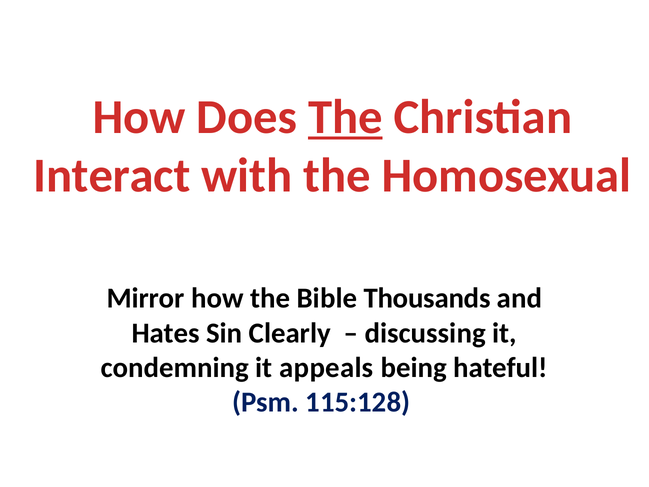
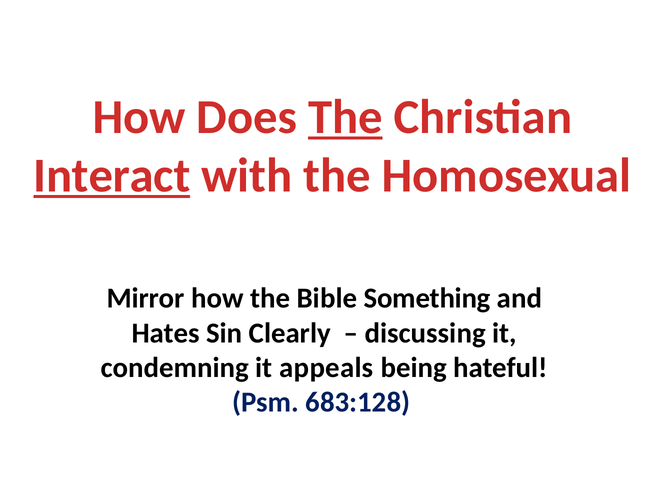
Interact underline: none -> present (112, 175)
Thousands: Thousands -> Something (427, 298)
115:128: 115:128 -> 683:128 (358, 402)
